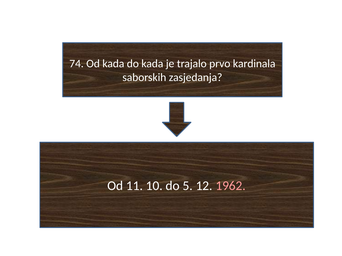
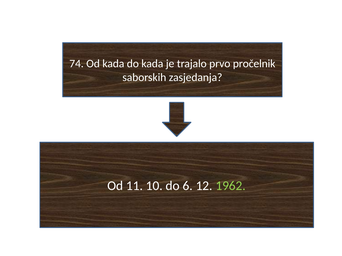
kardinala: kardinala -> pročelnik (254, 64)
5: 5 -> 6 (188, 186)
1962 colour: pink -> light green (231, 186)
